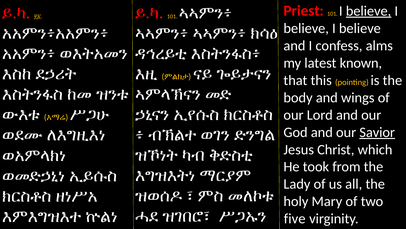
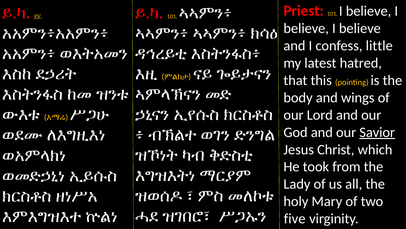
believe underline: present -> none (369, 11)
alms: alms -> little (379, 46)
known: known -> hatred (361, 63)
